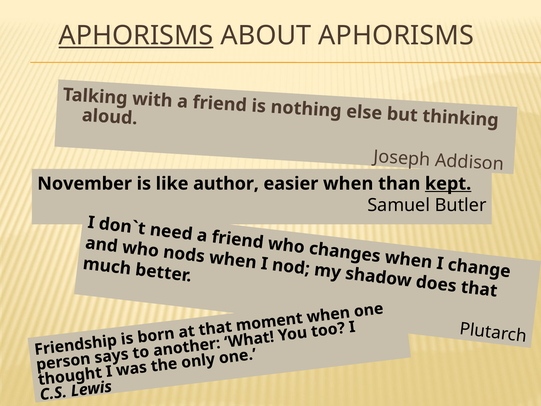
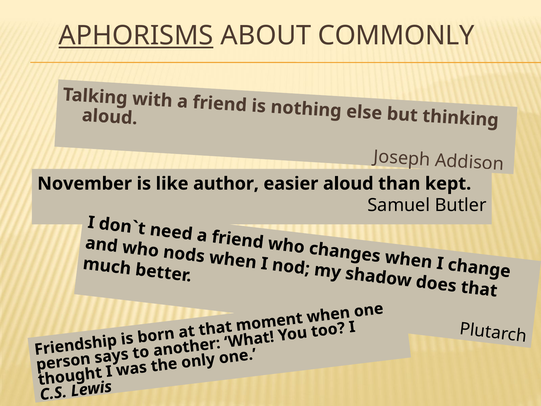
ABOUT APHORISMS: APHORISMS -> COMMONLY (396, 36)
easier when: when -> aloud (348, 184)
kept underline: present -> none (448, 184)
